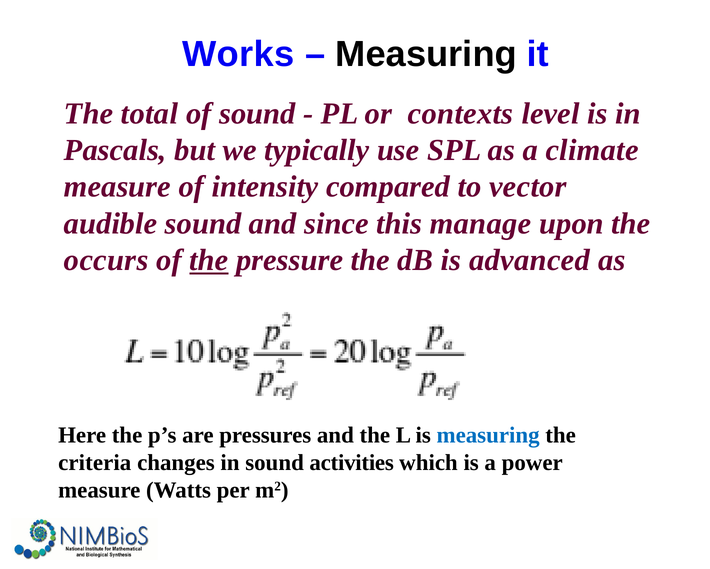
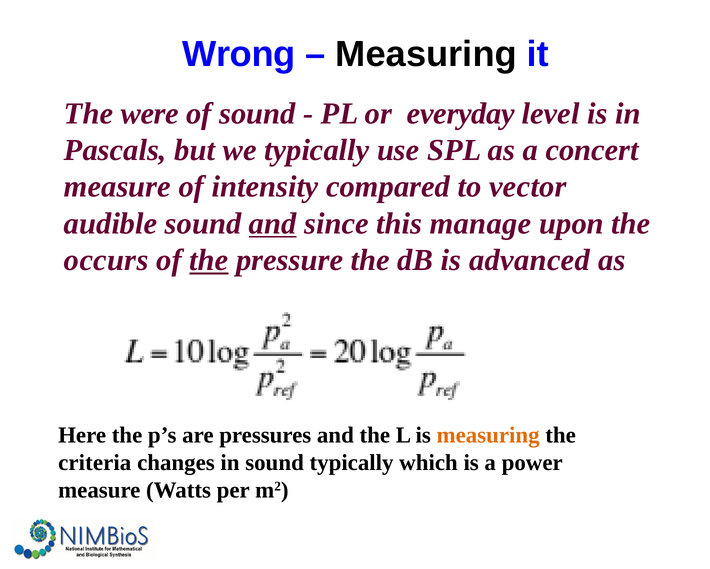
Works: Works -> Wrong (239, 54)
total: total -> were (150, 113)
contexts: contexts -> everyday (461, 113)
climate: climate -> concert (592, 150)
and underline: none -> present (273, 223)
measuring colour: blue -> orange (488, 435)
sound activities: activities -> typically (352, 462)
